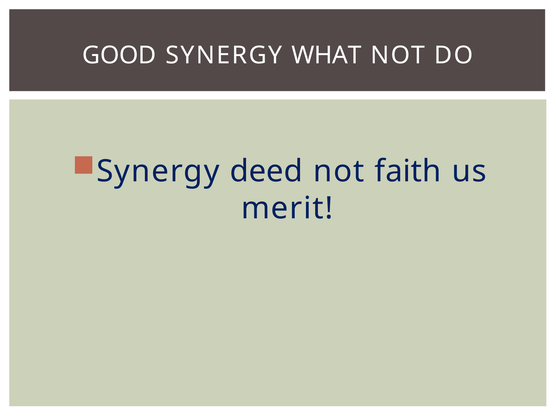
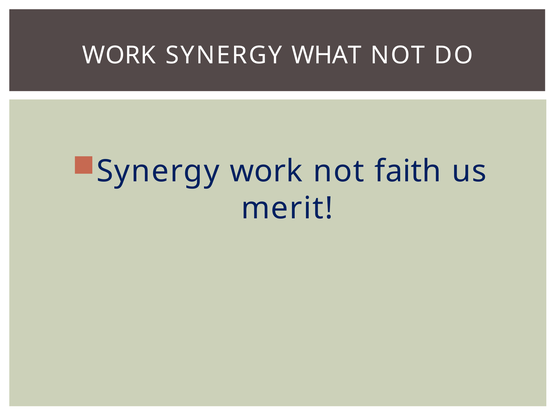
GOOD: GOOD -> WORK (119, 55)
Synergy deed: deed -> work (266, 171)
